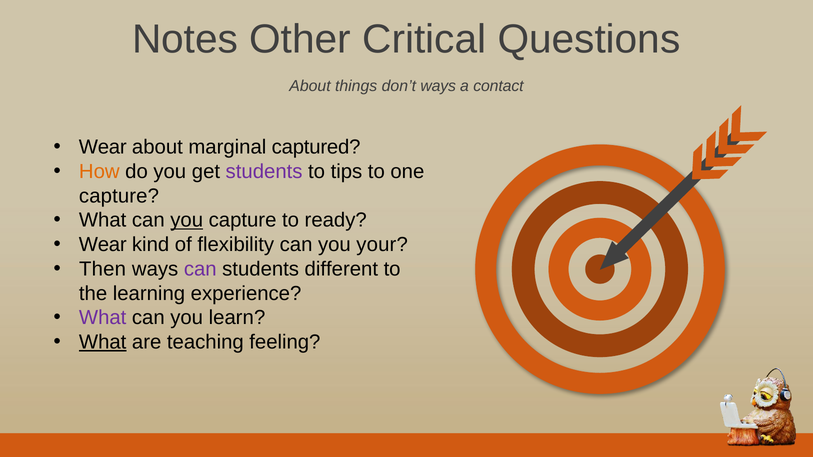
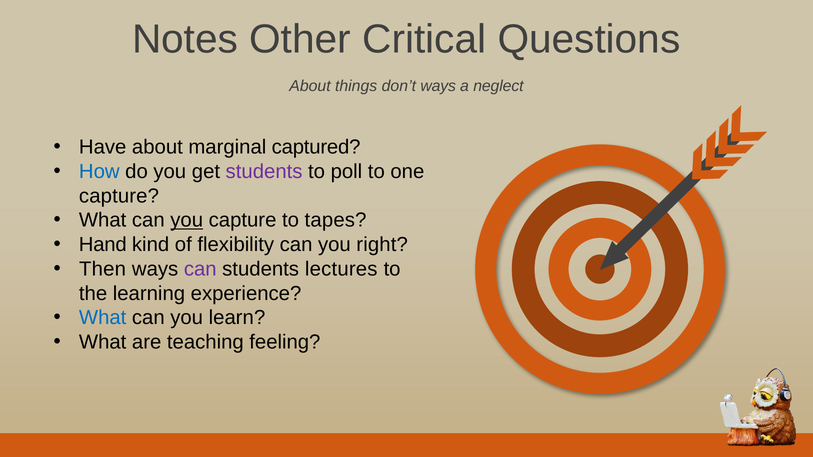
contact: contact -> neglect (498, 86)
Wear: Wear -> Have (103, 147)
How colour: orange -> blue (99, 172)
tips: tips -> poll (346, 172)
ready: ready -> tapes (336, 220)
Wear: Wear -> Hand (103, 245)
your: your -> right (382, 245)
different: different -> lectures (341, 269)
What colour: purple -> blue (103, 318)
What underline: present -> none (103, 342)
